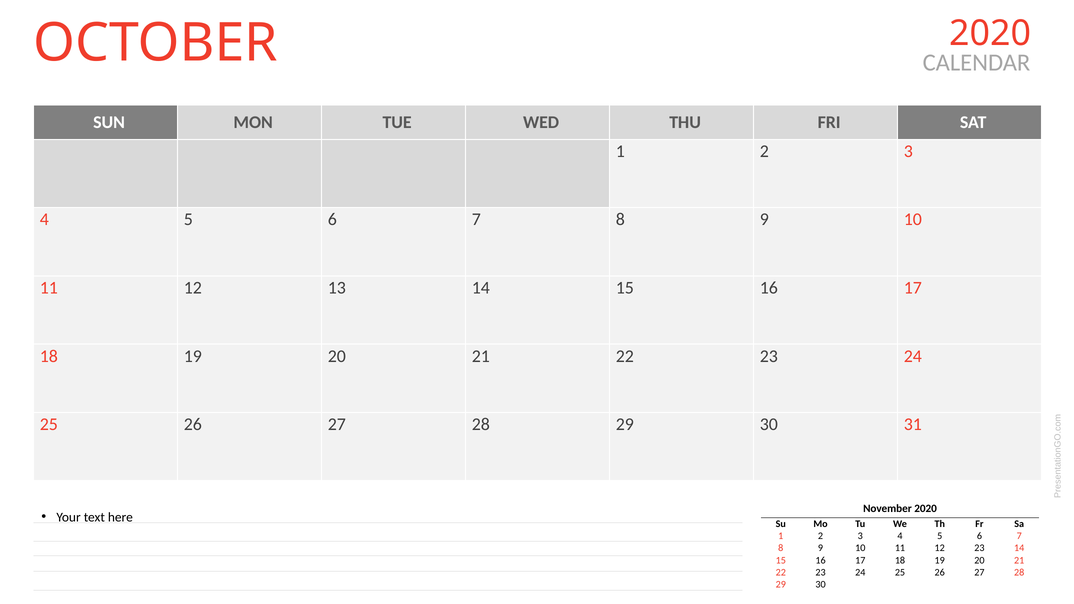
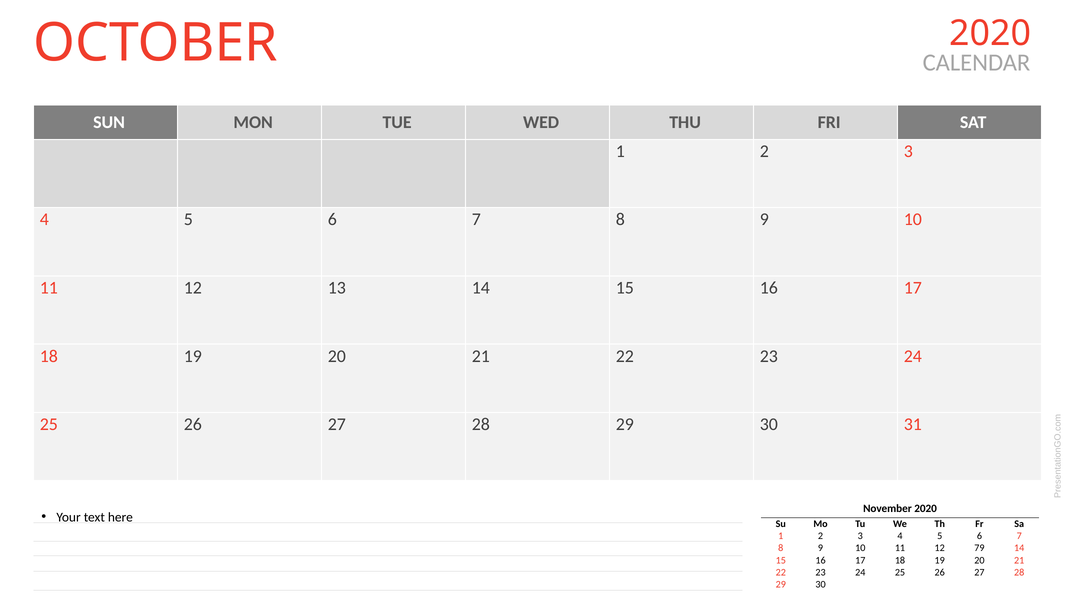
12 23: 23 -> 79 (979, 548)
